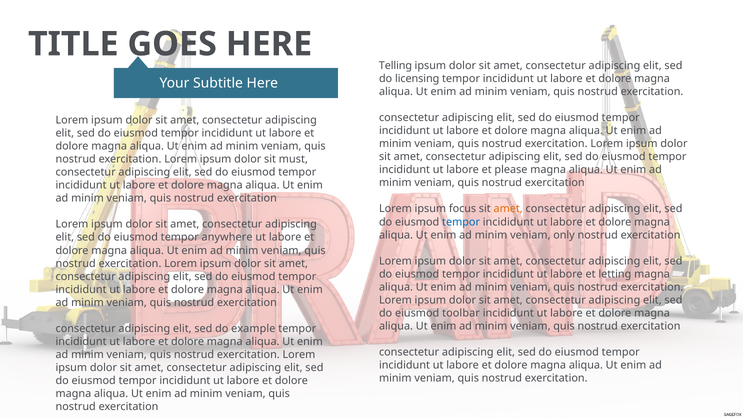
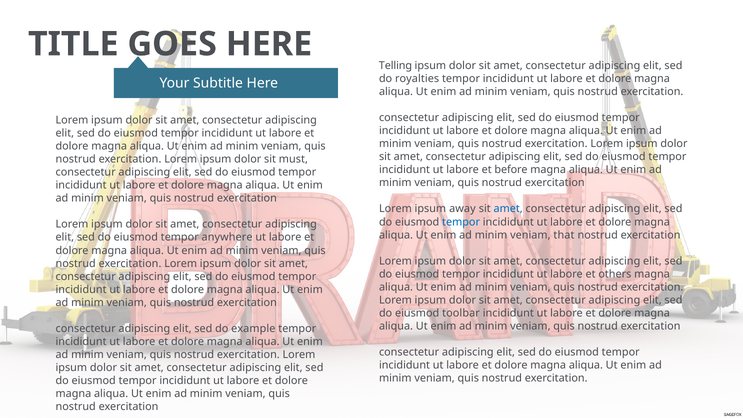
licensing: licensing -> royalties (417, 79)
please: please -> before (511, 170)
focus: focus -> away (462, 209)
amet colour: orange -> blue (508, 209)
only: only -> that (564, 235)
letting: letting -> others (615, 274)
